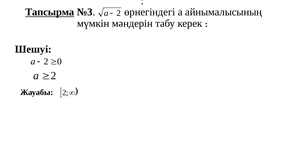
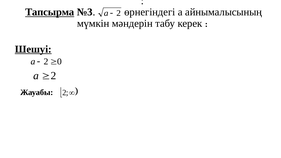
Шешуі underline: none -> present (33, 49)
